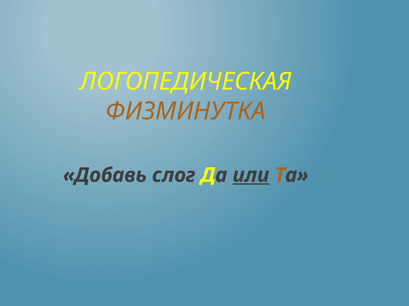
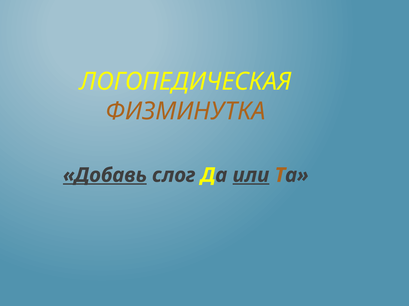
Добавь underline: none -> present (105, 176)
